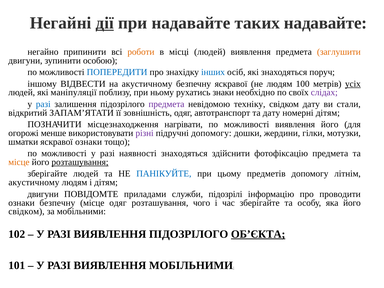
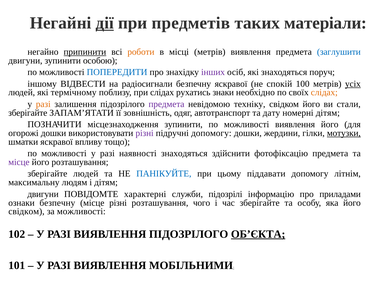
при надавайте: надавайте -> предметів (191, 23)
таких надавайте: надавайте -> матеріали (326, 23)
припинити underline: none -> present (85, 52)
місці людей: людей -> метрів (210, 52)
заглушити colour: orange -> blue (339, 52)
інших colour: blue -> purple (213, 72)
на акустичному: акустичному -> радіосигнали (147, 84)
не людям: людям -> спокій (279, 84)
маніпуляції: маніпуляції -> термічному (74, 92)
при ньому: ньому -> слідах (162, 92)
слідах colour: purple -> orange (324, 92)
разі colour: blue -> orange (43, 104)
свідком дату: дату -> його (311, 104)
відкритий: відкритий -> зберігайте (28, 113)
місцезнаходження нагрівати: нагрівати -> зупинити (184, 124)
огорожі менше: менше -> дошки (54, 133)
мотузки underline: none -> present (344, 133)
яскравої ознаки: ознаки -> впливу (89, 142)
місце colour: orange -> purple (19, 162)
розташування underline: present -> none (80, 162)
предметів: предметів -> піддавати (266, 174)
акустичному: акустичному -> максимальну (34, 182)
приладами: приладами -> характерні (145, 194)
проводити: проводити -> приладами (340, 194)
місце одяг: одяг -> різні (118, 203)
за мобільними: мобільними -> можливості (81, 211)
